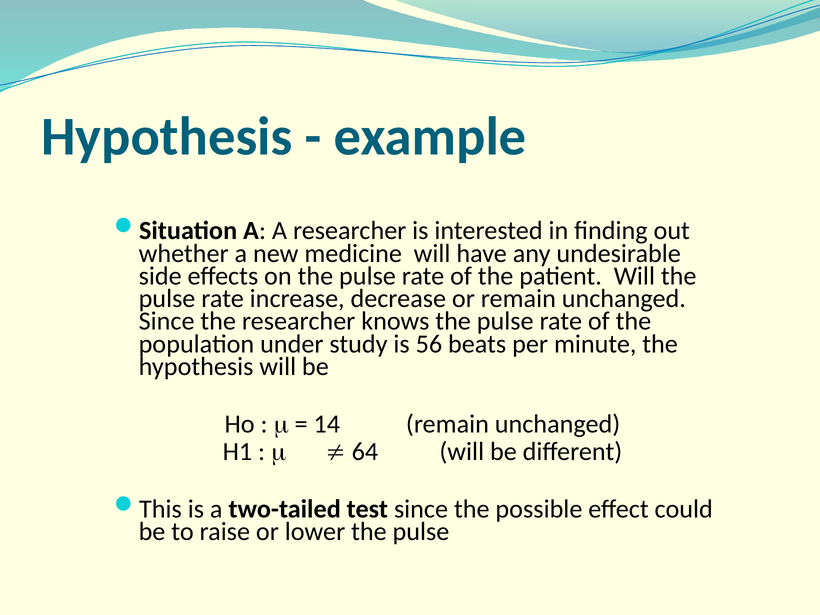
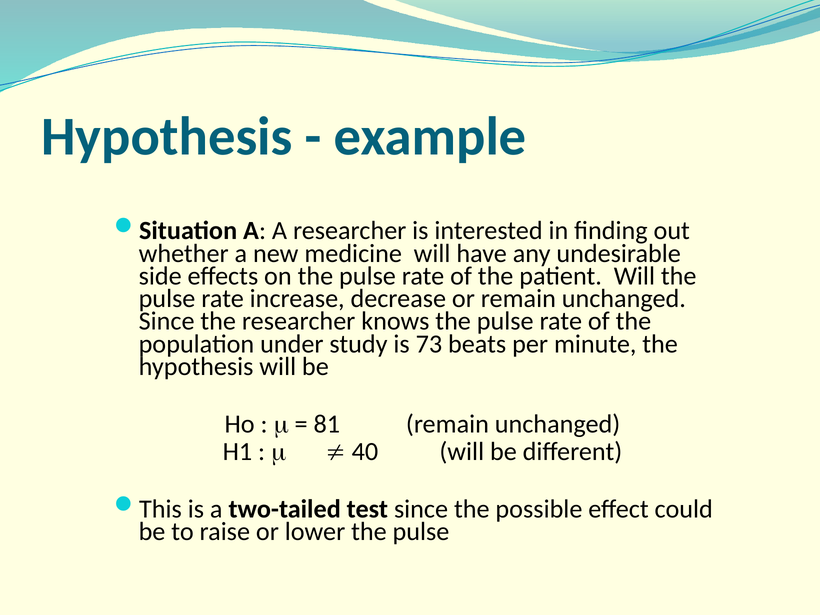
56: 56 -> 73 (429, 344)
14: 14 -> 81 (327, 424)
64: 64 -> 40 (365, 452)
